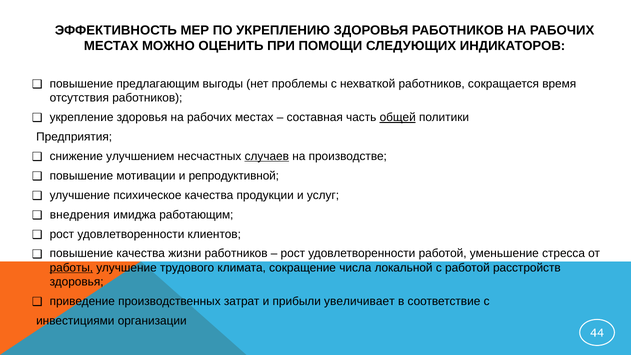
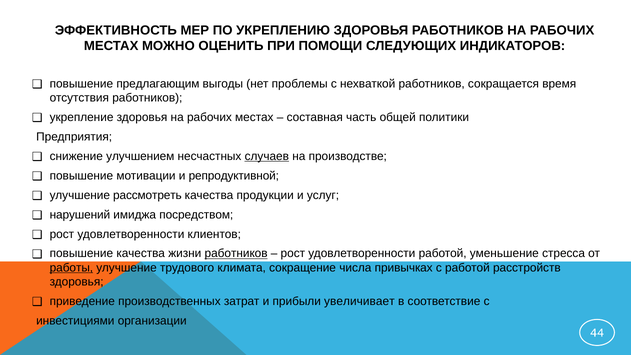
общей underline: present -> none (398, 117)
психическое: психическое -> рассмотреть (147, 195)
внедрения: внедрения -> нарушений (80, 215)
работающим: работающим -> посредством (196, 215)
работников underline: none -> present (236, 254)
локальной: локальной -> привычках (404, 268)
